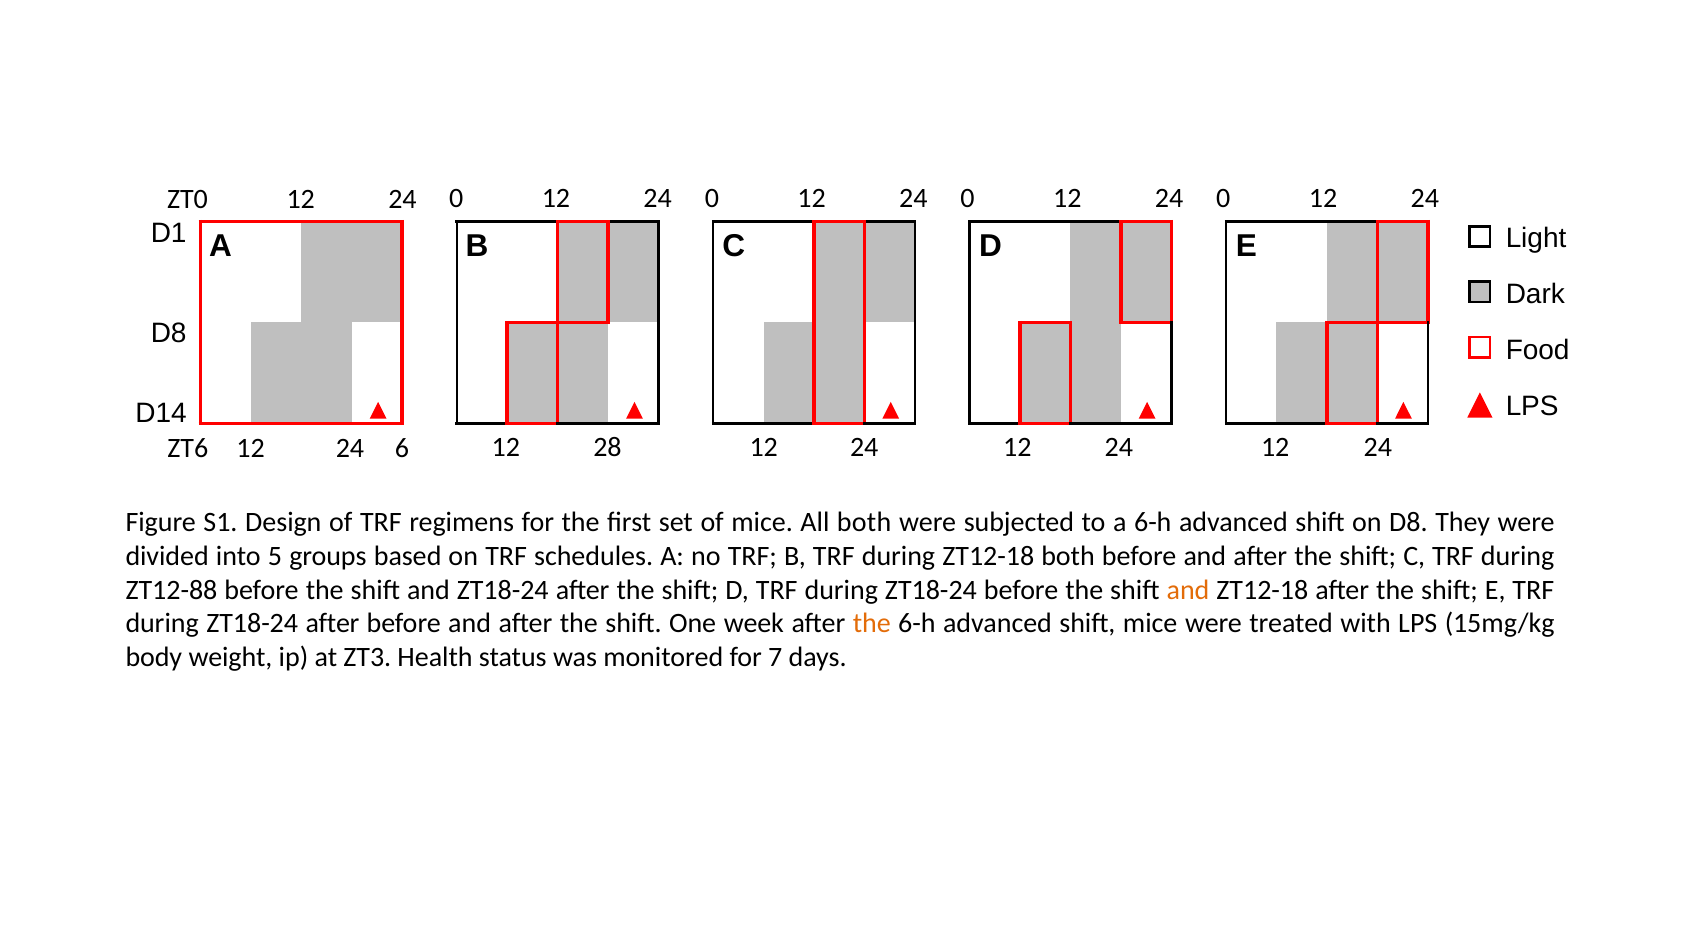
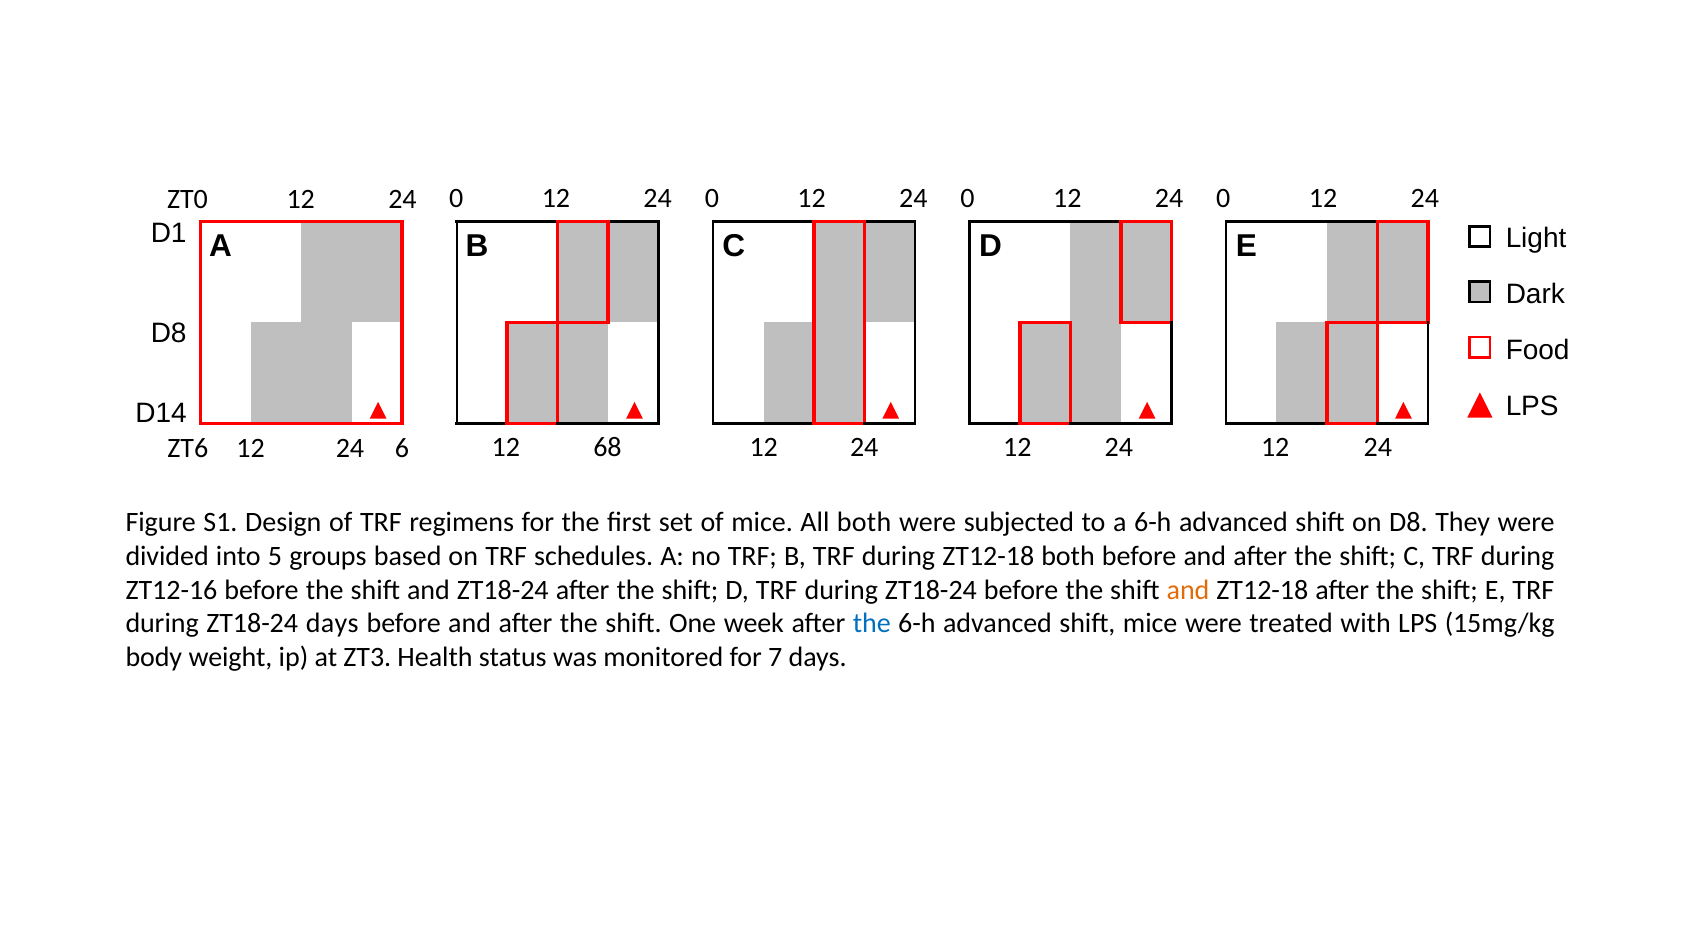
28: 28 -> 68 (607, 447)
ZT12-88: ZT12-88 -> ZT12-16 (171, 590)
during ZT18-24 after: after -> days (332, 623)
the colour: orange -> blue (872, 623)
